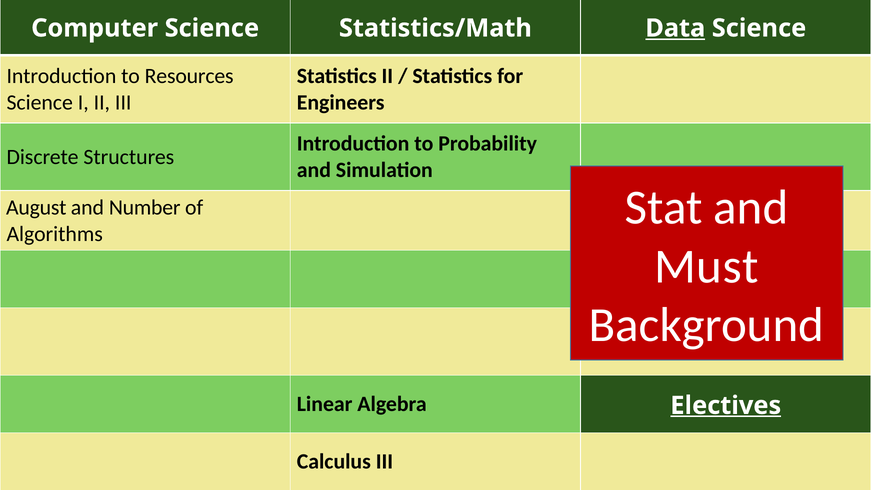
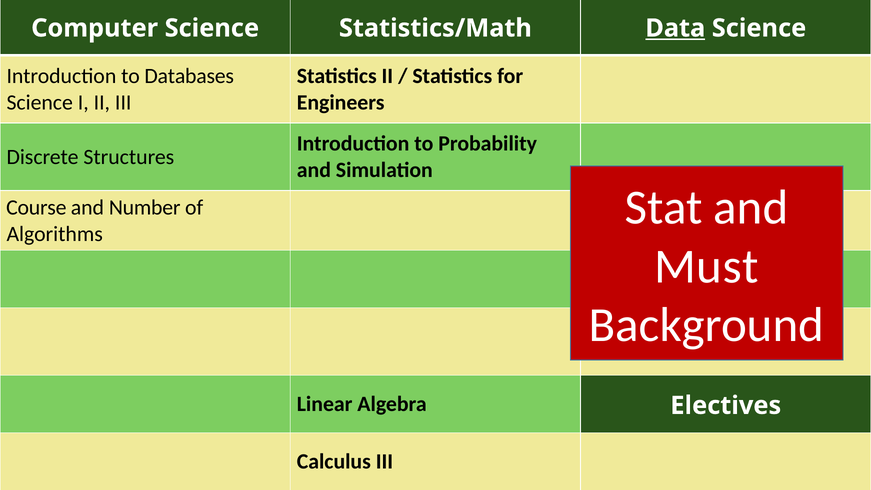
Resources: Resources -> Databases (189, 76)
August: August -> Course (36, 207)
Electives underline: present -> none (726, 405)
